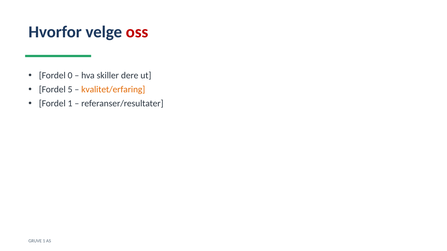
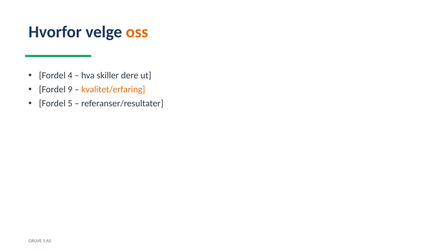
oss colour: red -> orange (137, 32)
0: 0 -> 4 (70, 76)
5: 5 -> 9 (70, 90)
Fordel 1: 1 -> 5 (70, 104)
